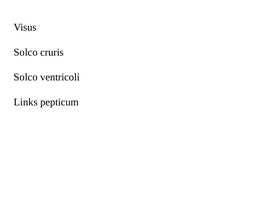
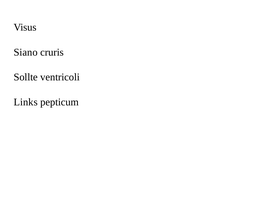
Solco: Solco -> Siano (26, 52)
Solco: Solco -> Sollte (26, 77)
